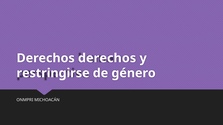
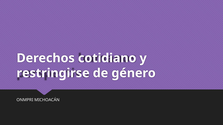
Derechos derechos: derechos -> cotidiano (107, 58)
